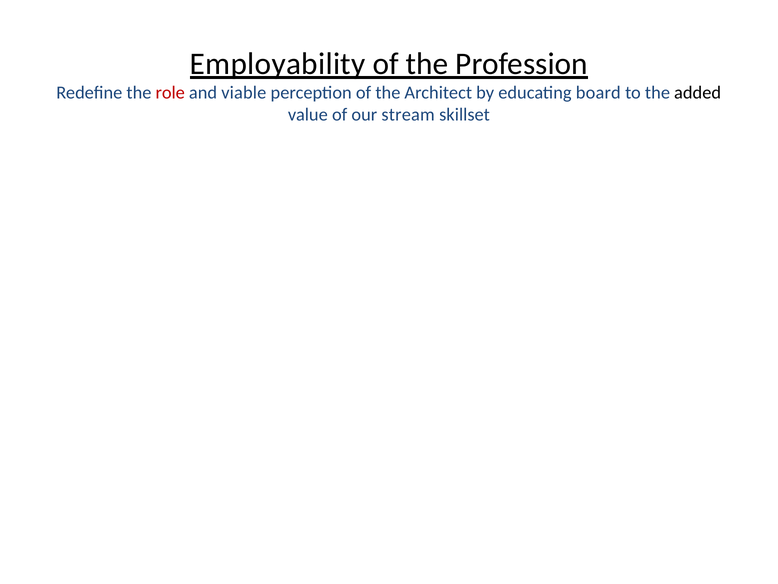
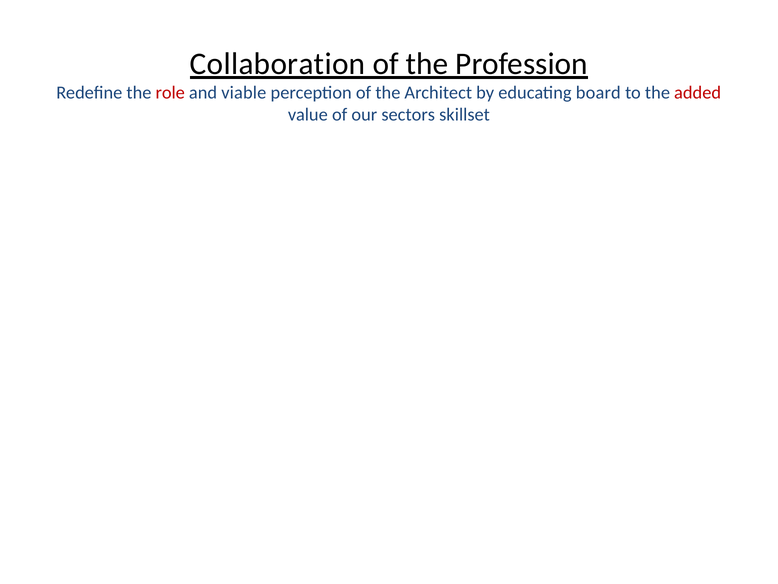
Employability: Employability -> Collaboration (278, 64)
added colour: black -> red (698, 93)
stream: stream -> sectors (408, 115)
